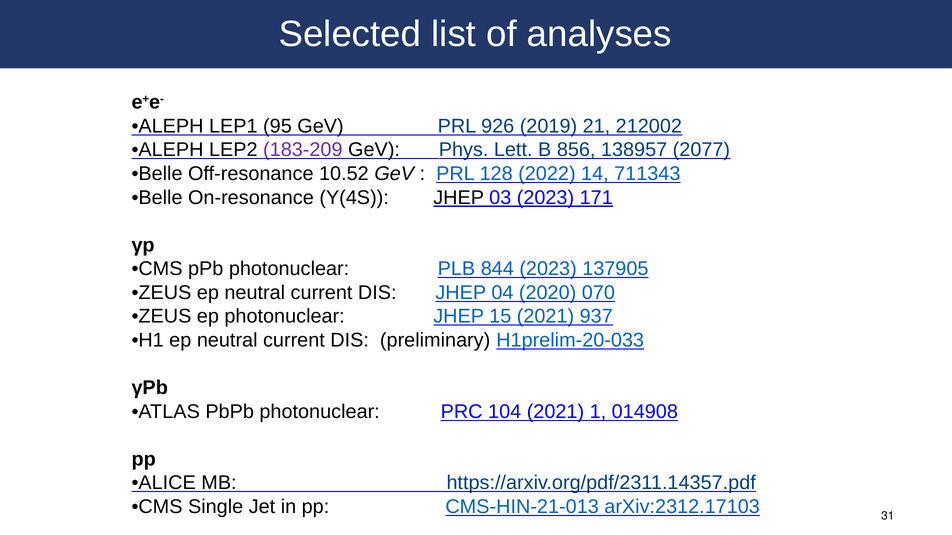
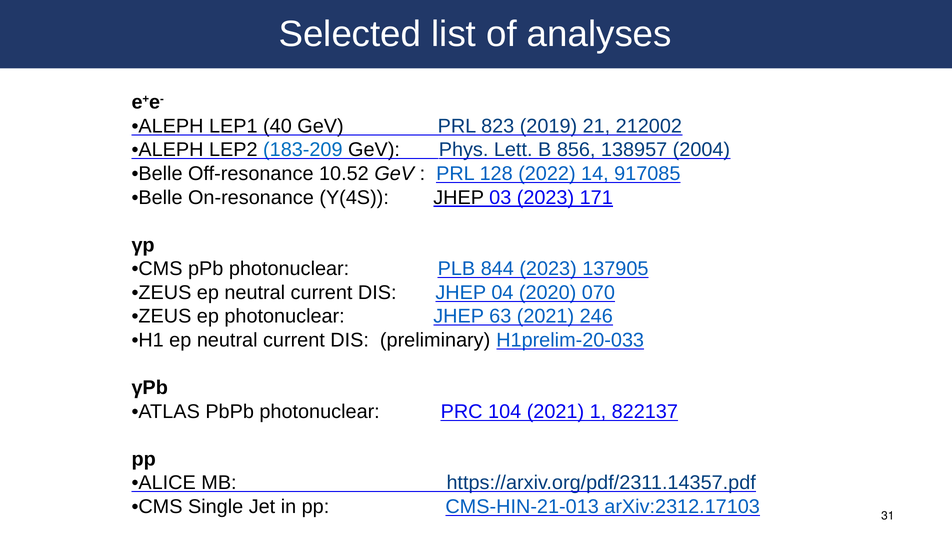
95: 95 -> 40 (277, 126)
926: 926 -> 823 (498, 126)
183-209 colour: purple -> blue (303, 150)
2077: 2077 -> 2004 (701, 150)
711343: 711343 -> 917085 (647, 174)
15: 15 -> 63 (500, 317)
937: 937 -> 246 (596, 317)
014908: 014908 -> 822137 (645, 412)
